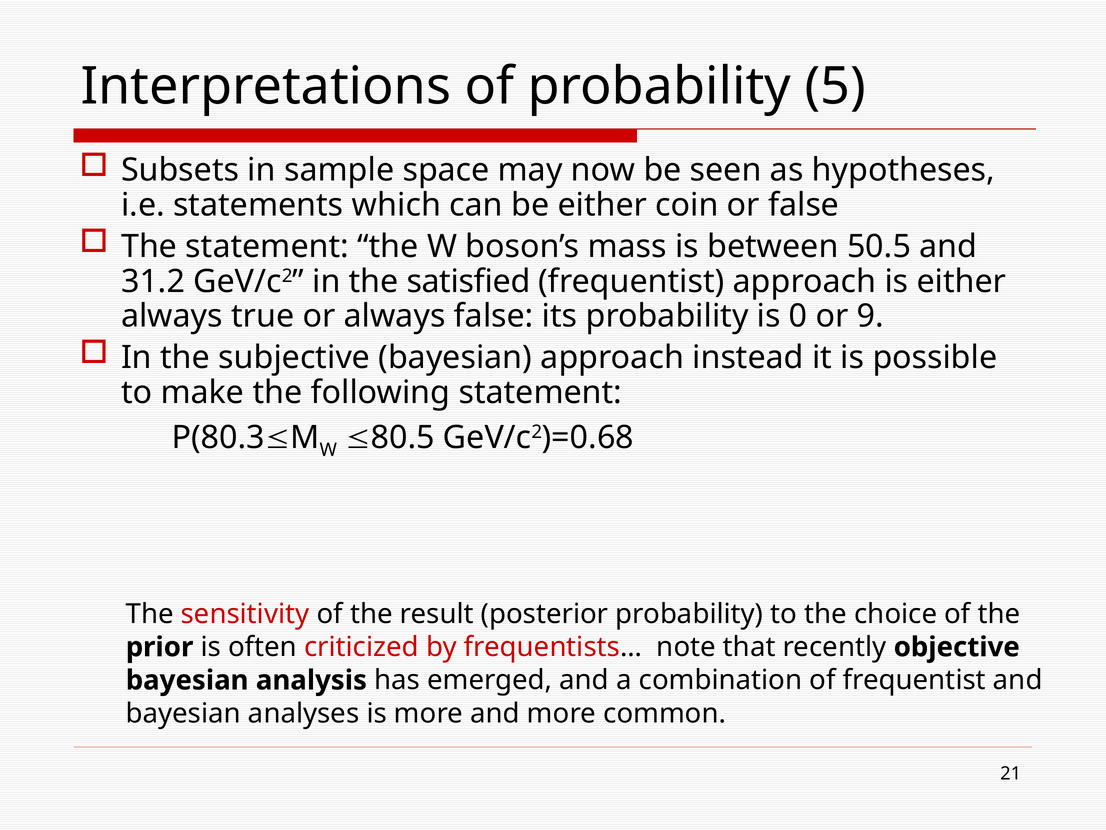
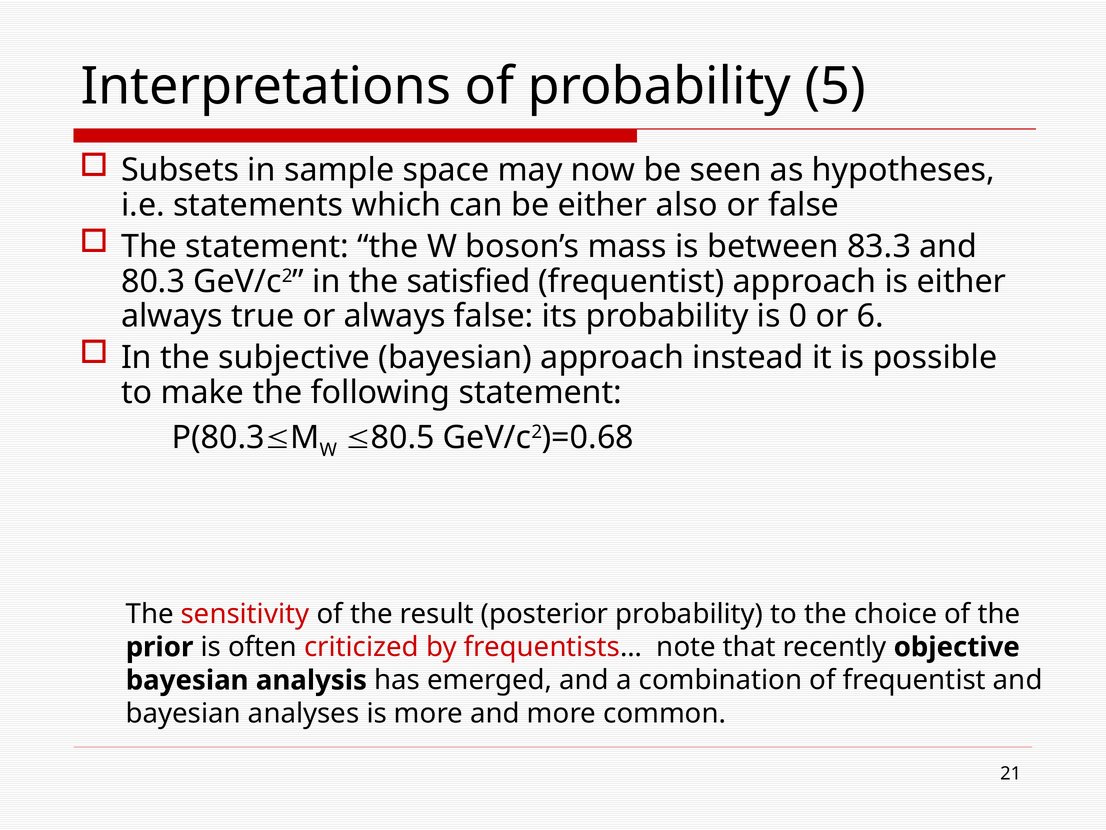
coin: coin -> also (687, 205)
50.5: 50.5 -> 83.3 (879, 246)
31.2: 31.2 -> 80.3 (153, 281)
9: 9 -> 6 (870, 316)
